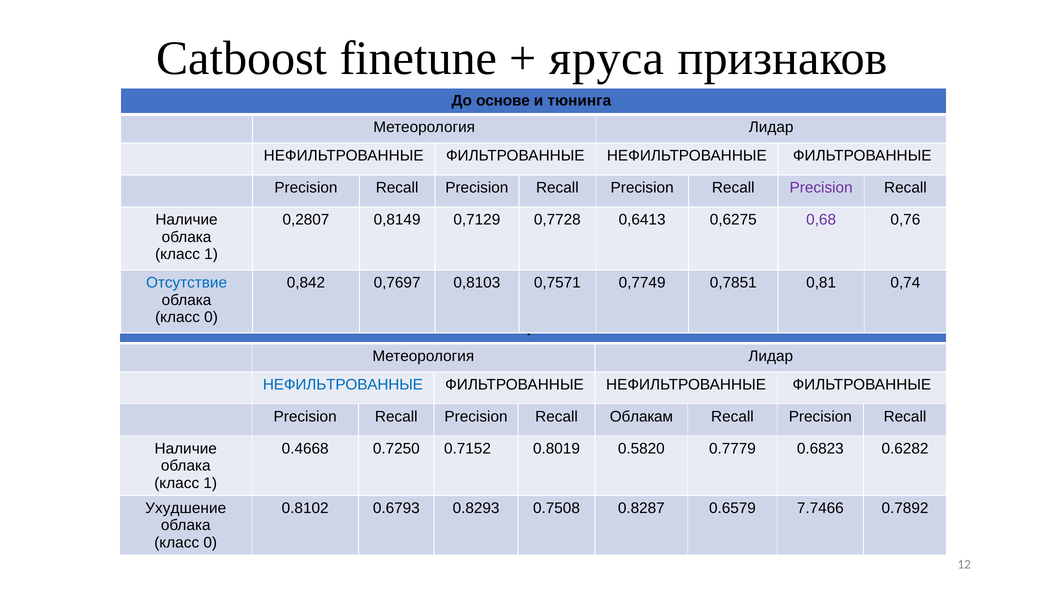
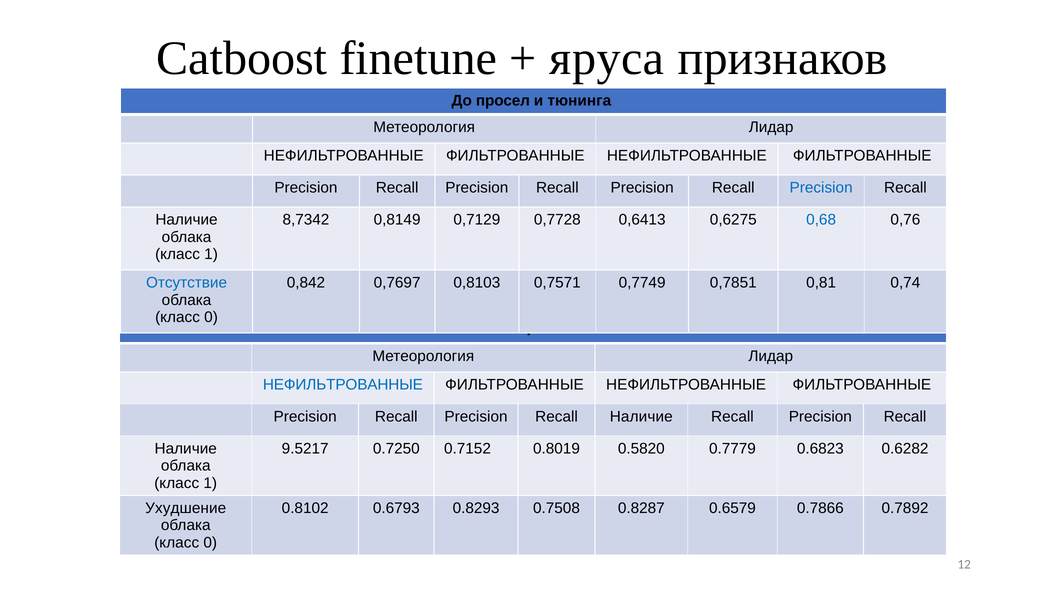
основе: основе -> просел (503, 101)
Precision colour: purple -> blue (821, 188)
0,2807: 0,2807 -> 8,7342 (306, 220)
0,68 colour: purple -> blue (821, 220)
Облакам: Облакам -> Наличие (641, 417)
0.4668: 0.4668 -> 9.5217 (305, 449)
7.7466: 7.7466 -> 0.7866 (820, 508)
